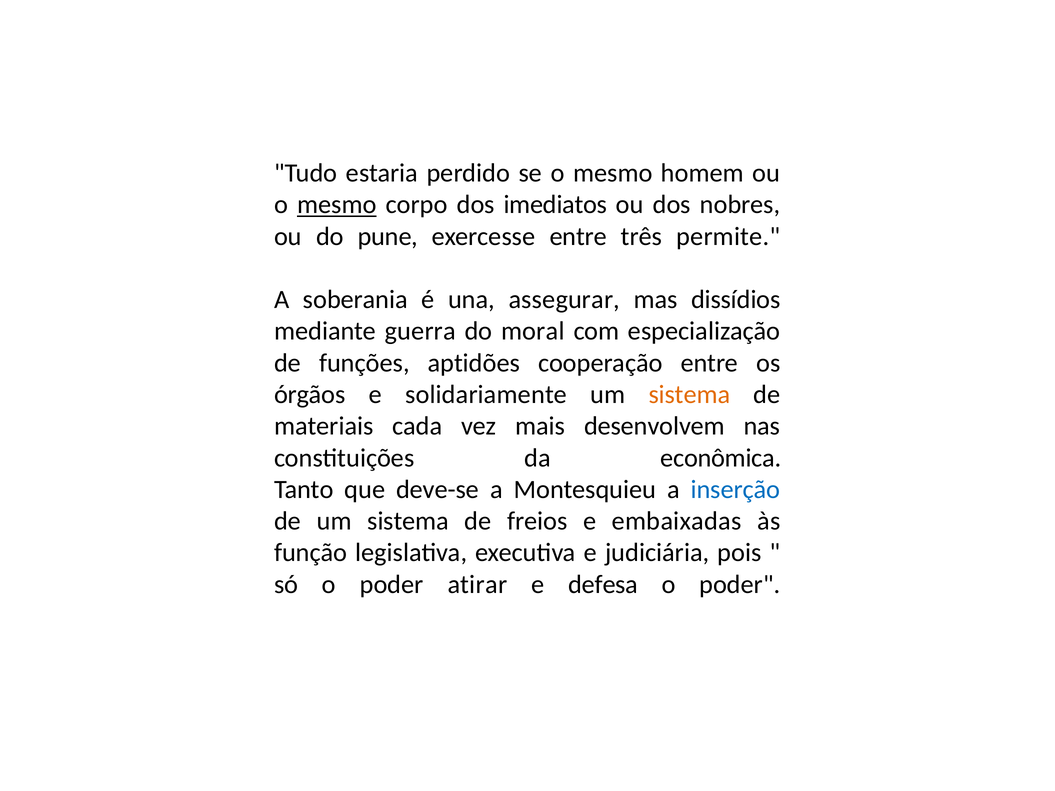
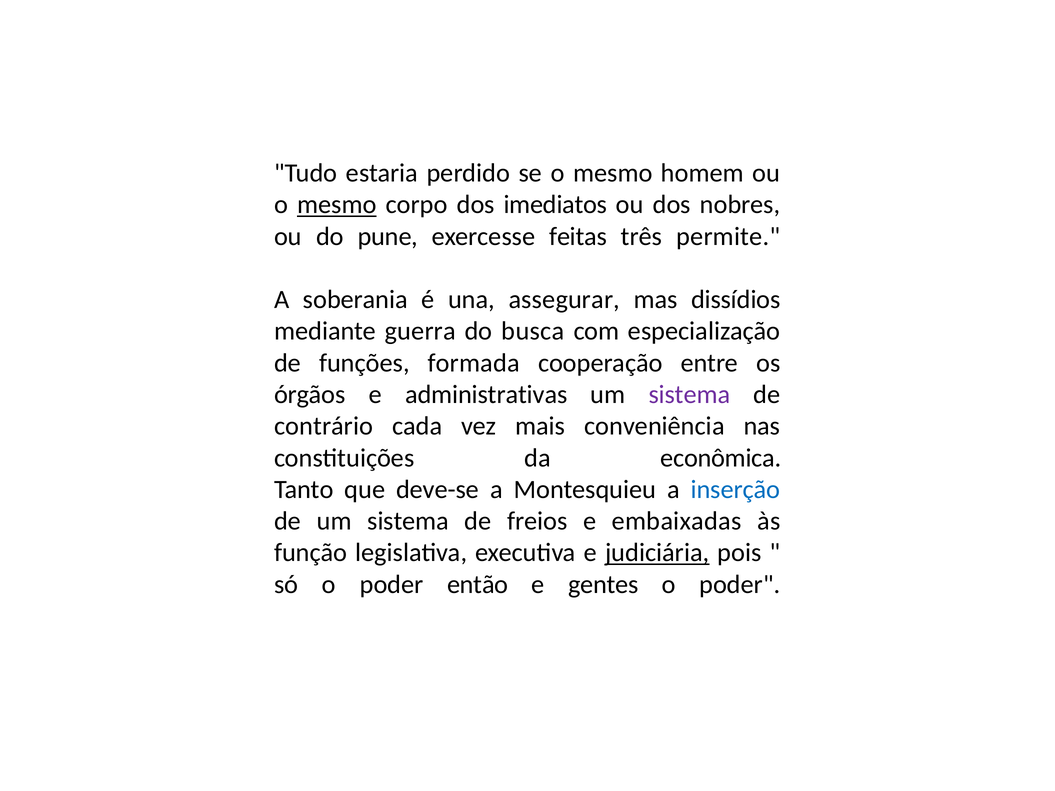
exercesse entre: entre -> feitas (578, 236)
moral: moral -> busca (533, 331)
aptidões: aptidões -> formada (474, 363)
solidariamente: solidariamente -> administrativas (486, 395)
sistema colour: orange -> purple (689, 395)
materiais: materiais -> contrário (324, 426)
desenvolvem: desenvolvem -> conveniência (654, 426)
judiciária underline: none -> present (657, 553)
atirar: atirar -> então (478, 585)
defesa: defesa -> gentes (603, 585)
